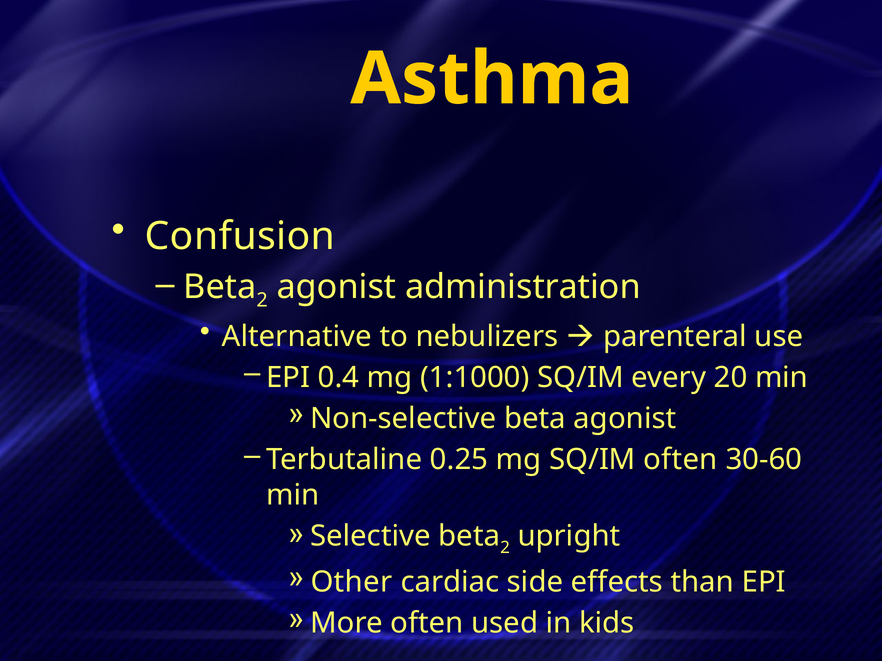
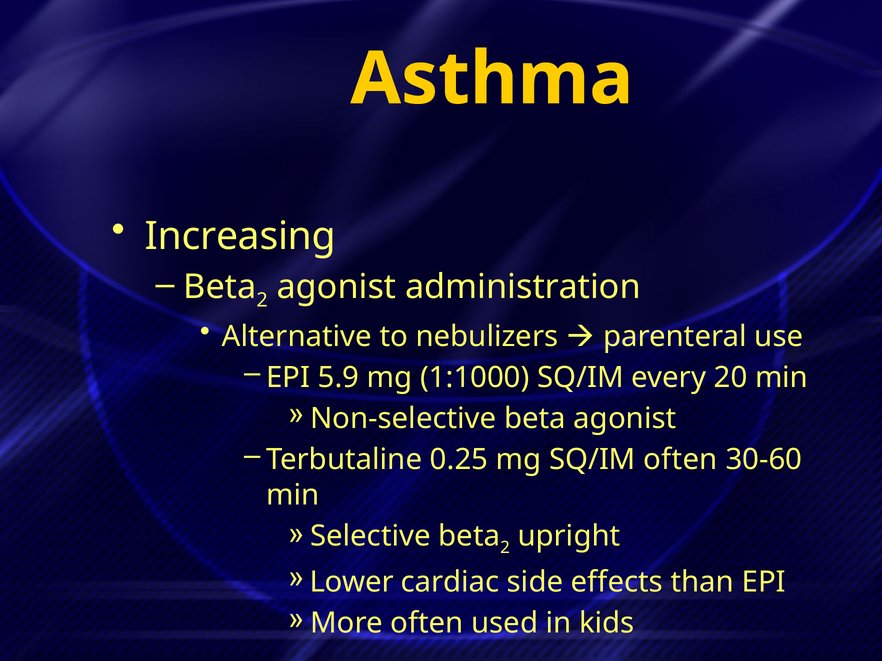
Confusion: Confusion -> Increasing (240, 236)
0.4: 0.4 -> 5.9 (339, 378)
Other: Other -> Lower (352, 582)
